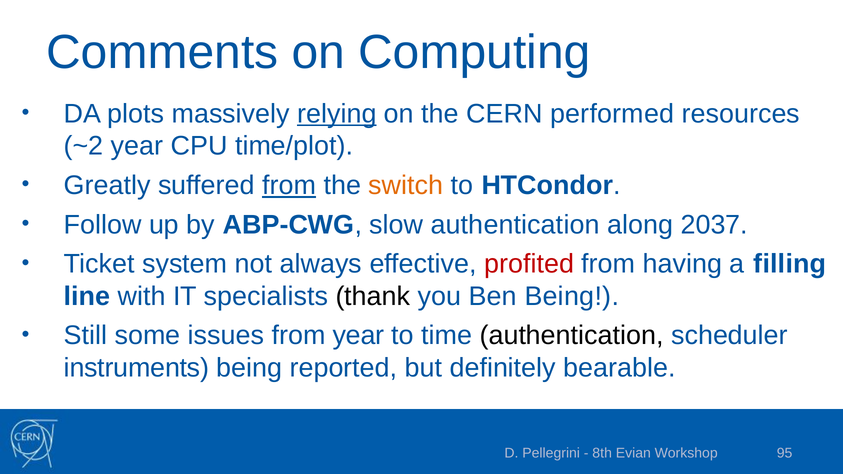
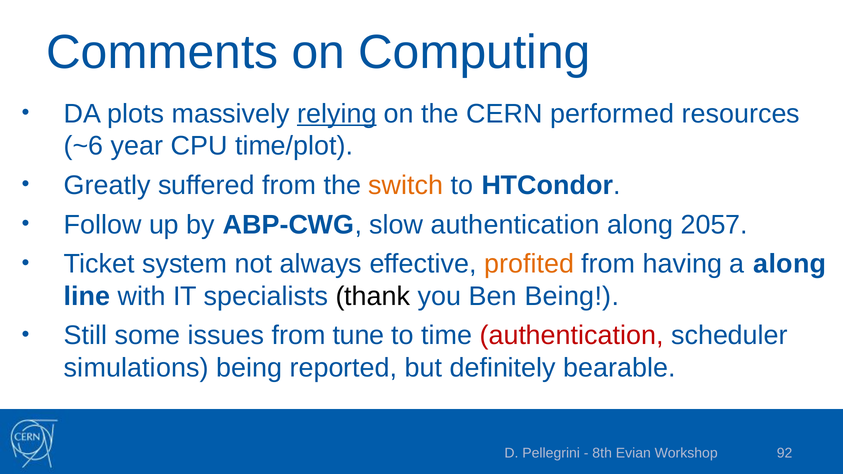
~2: ~2 -> ~6 (84, 146)
from underline: present -> none (289, 185)
2037: 2037 -> 2057 (714, 225)
profited colour: red -> orange (529, 264)
a filling: filling -> along (790, 264)
from year: year -> tune (359, 336)
authentication colour: black -> red (572, 336)
instruments: instruments -> simulations (136, 368)
95: 95 -> 92 (785, 453)
